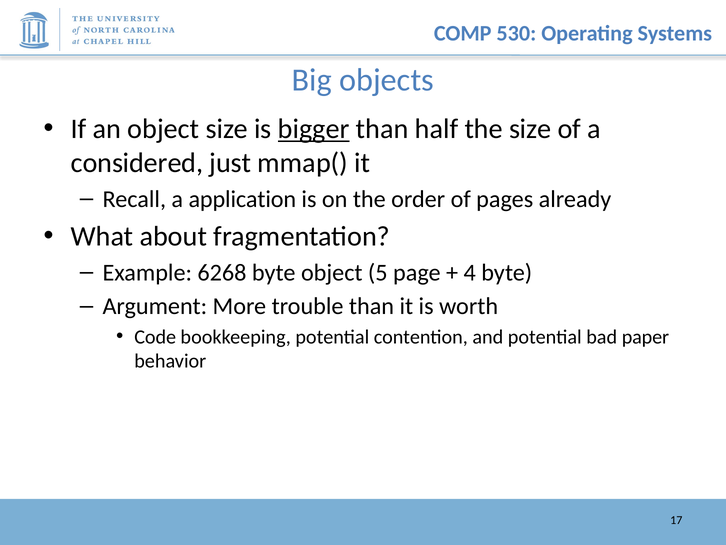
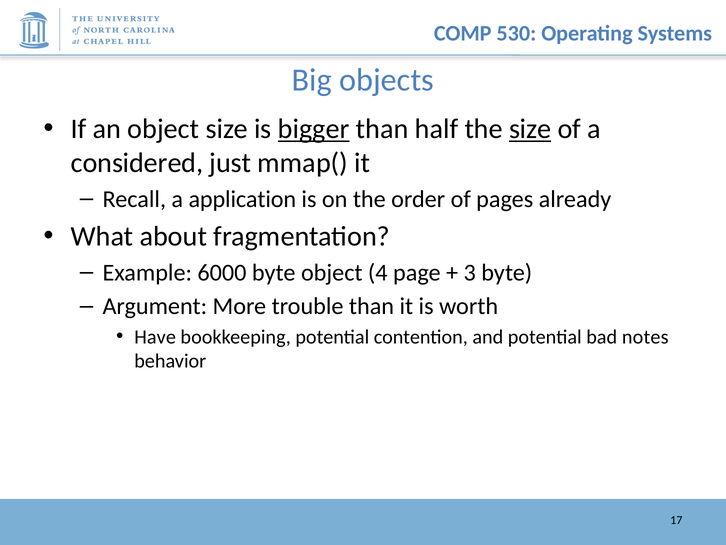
size underline: none -> present (530, 129)
6268: 6268 -> 6000 (222, 272)
5: 5 -> 4 (378, 272)
4: 4 -> 3 (470, 272)
Code: Code -> Have (155, 337)
paper: paper -> notes (645, 337)
